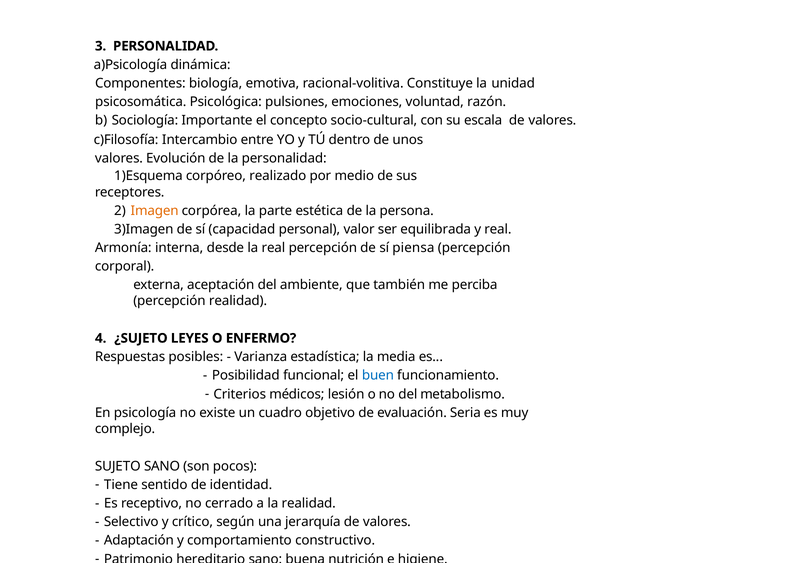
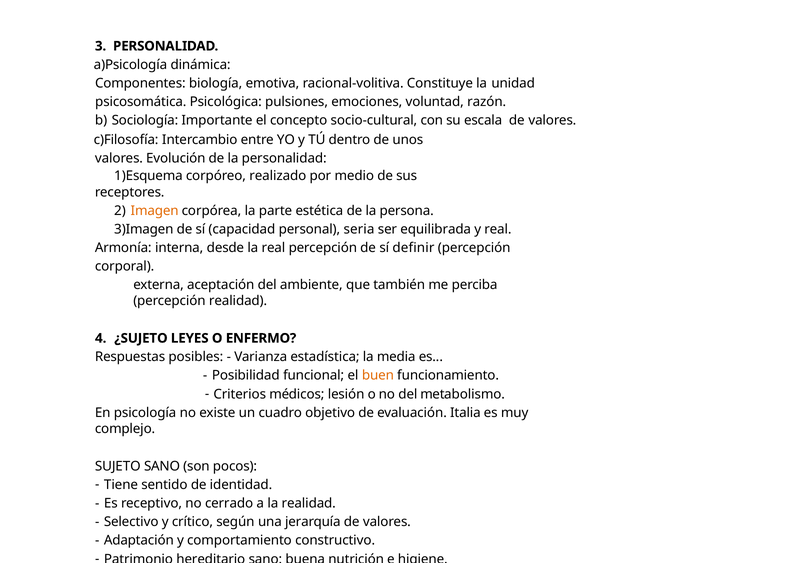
valor: valor -> seria (359, 229)
piensa: piensa -> definir (413, 248)
buen colour: blue -> orange (378, 376)
Seria: Seria -> Italia (465, 413)
